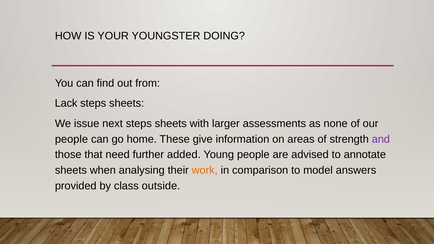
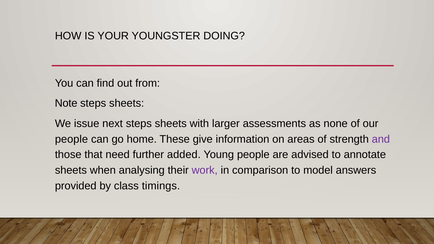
Lack: Lack -> Note (66, 103)
work colour: orange -> purple (205, 170)
outside: outside -> timings (161, 186)
